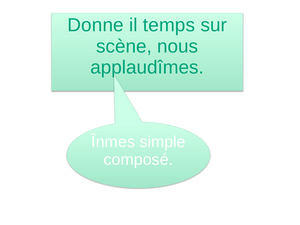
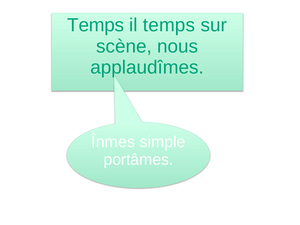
Donne: Donne -> Temps (96, 25)
composé: composé -> portâmes (138, 160)
